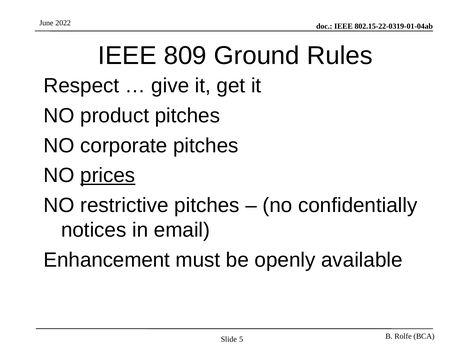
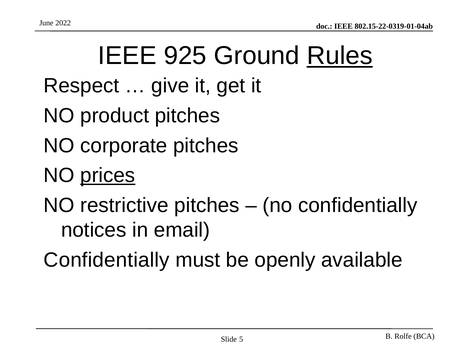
809: 809 -> 925 (185, 56)
Rules underline: none -> present (340, 56)
Enhancement: Enhancement -> Confidentially (107, 260)
